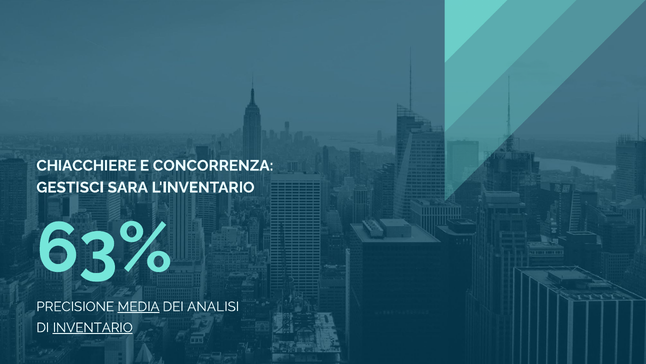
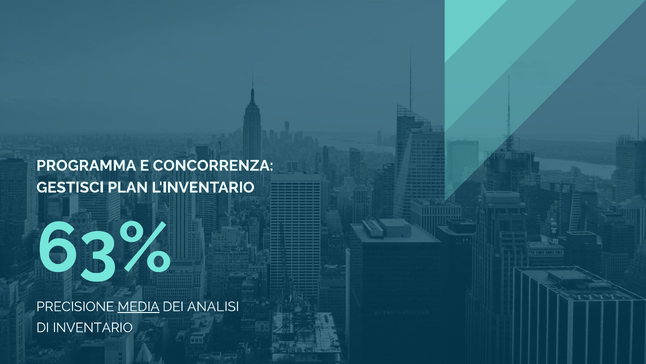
CHIACCHIERE: CHIACCHIERE -> PROGRAMMA (86, 165)
SARA: SARA -> PLAN (128, 187)
INVENTARIO underline: present -> none (93, 327)
